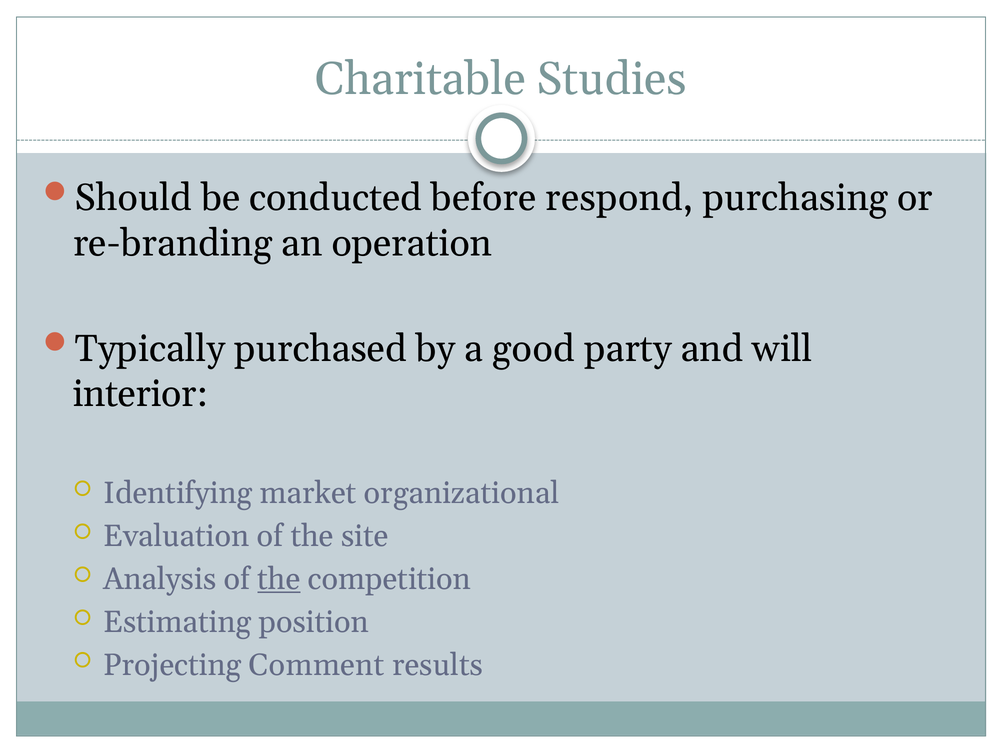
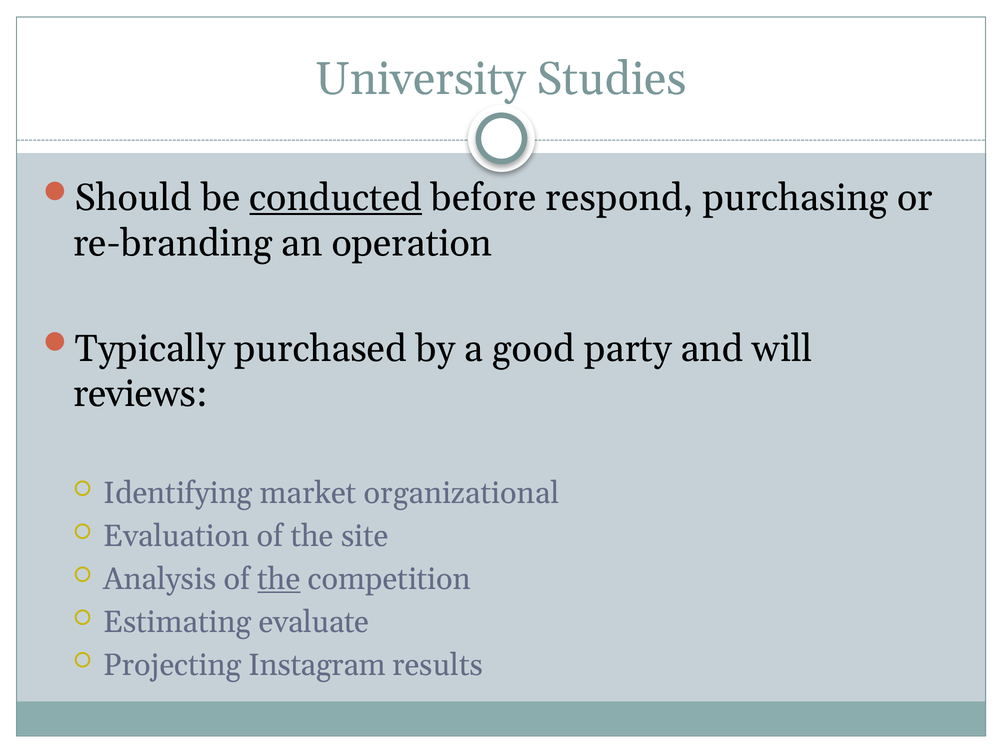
Charitable: Charitable -> University (421, 79)
conducted underline: none -> present (336, 198)
interior: interior -> reviews (140, 393)
position: position -> evaluate (314, 621)
Comment: Comment -> Instagram (317, 664)
